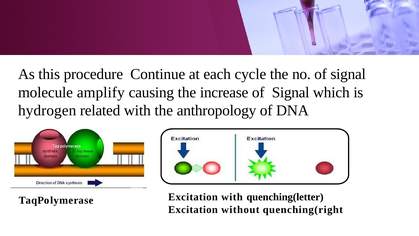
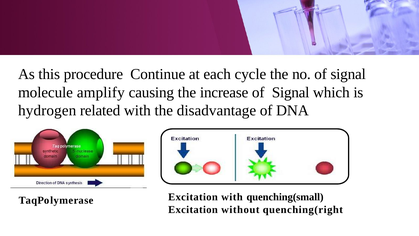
anthropology: anthropology -> disadvantage (216, 110)
quenching(letter: quenching(letter -> quenching(small (285, 197)
